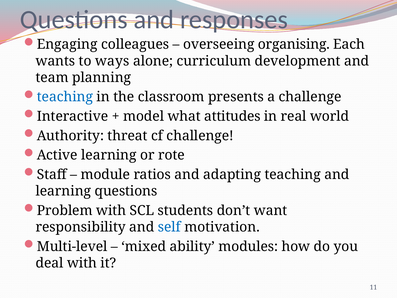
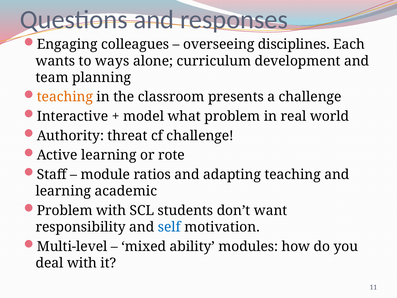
organising: organising -> disciplines (294, 44)
teaching colour: blue -> orange (65, 97)
what attitudes: attitudes -> problem (232, 116)
learning questions: questions -> academic (126, 191)
